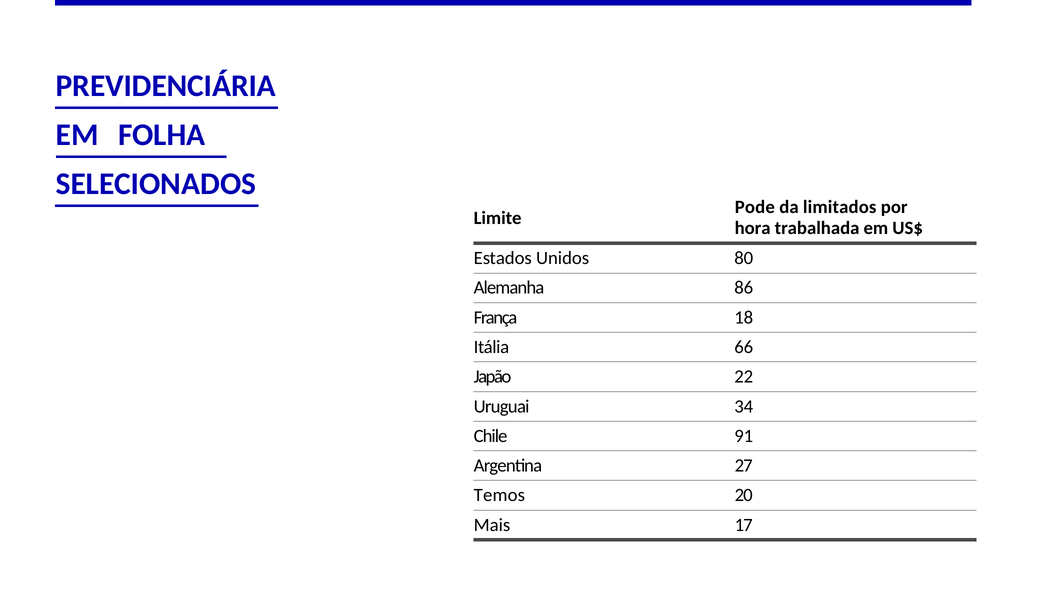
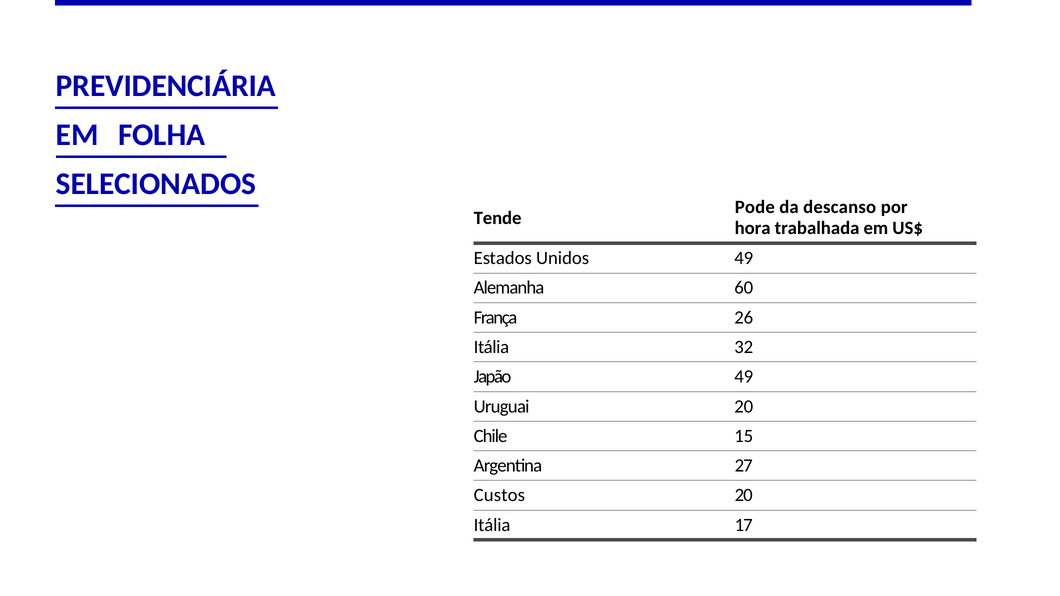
limitados: limitados -> descanso (840, 207)
Limite: Limite -> Tende (498, 218)
Unidos 80: 80 -> 49 (744, 258)
86: 86 -> 60 (744, 288)
18: 18 -> 26 (744, 318)
66: 66 -> 32 (744, 347)
Japão 22: 22 -> 49 (744, 377)
Uruguai 34: 34 -> 20 (744, 407)
91: 91 -> 15 (744, 436)
Temos: Temos -> Custos (499, 495)
Mais: Mais -> Itália (492, 525)
